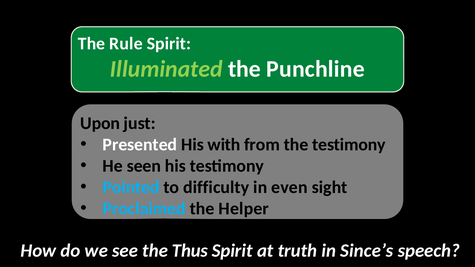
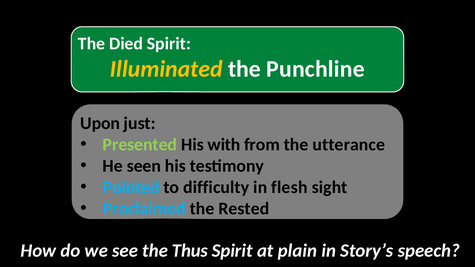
Rule: Rule -> Died (126, 44)
Illuminated colour: light green -> yellow (166, 69)
Presented colour: white -> light green (140, 145)
the testimony: testimony -> utterance (349, 145)
even: even -> flesh (289, 187)
Helper: Helper -> Rested (244, 209)
truth: truth -> plain (297, 251)
Since’s: Since’s -> Story’s (367, 251)
